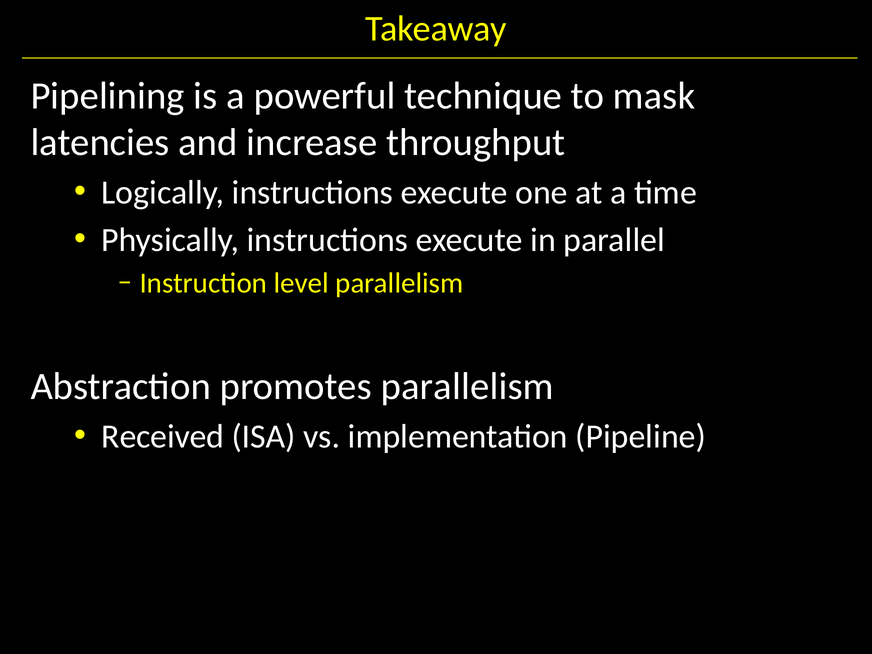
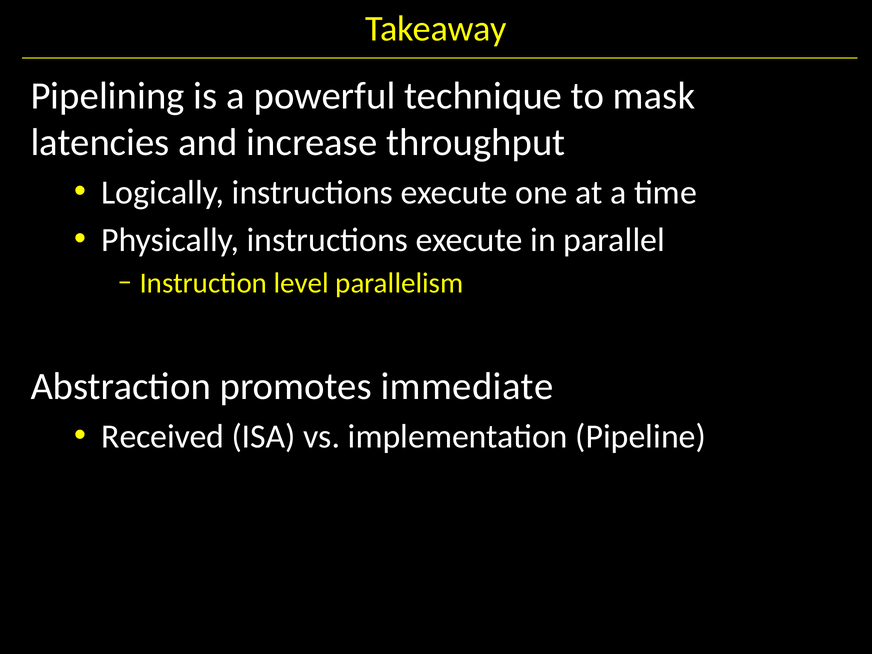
promotes parallelism: parallelism -> immediate (467, 387)
